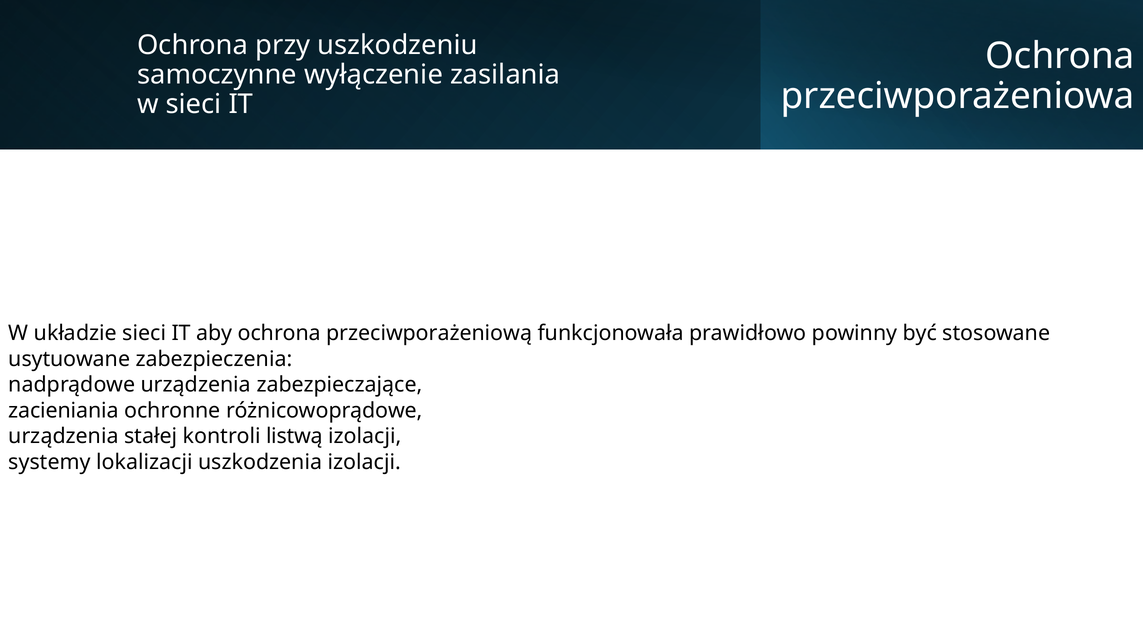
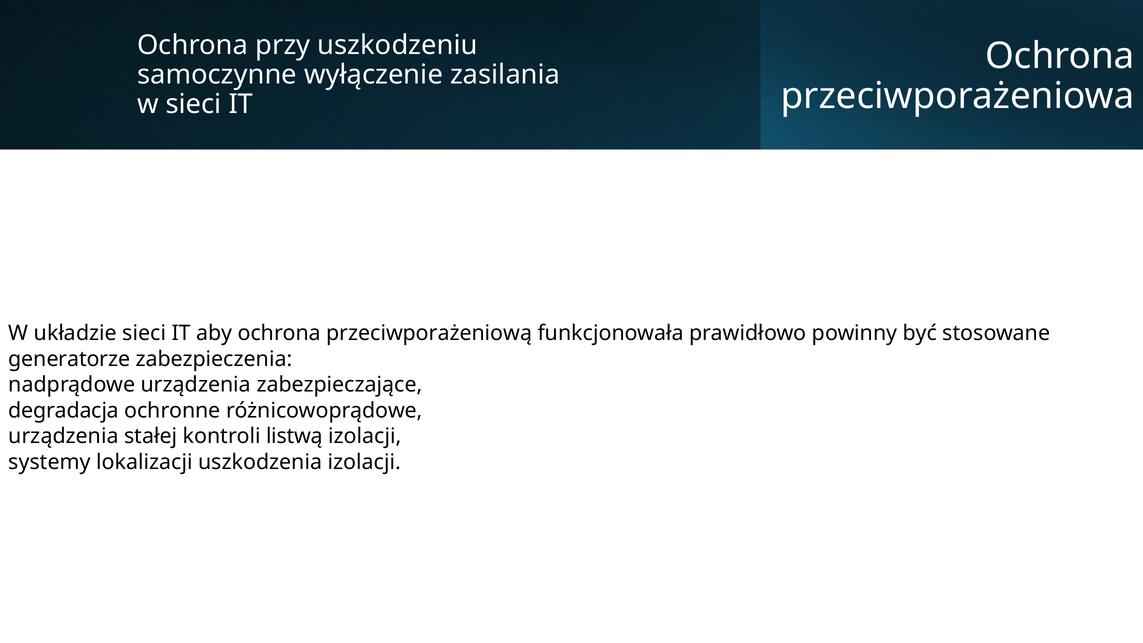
usytuowane: usytuowane -> generatorze (69, 359)
zacieniania: zacieniania -> degradacja (64, 411)
